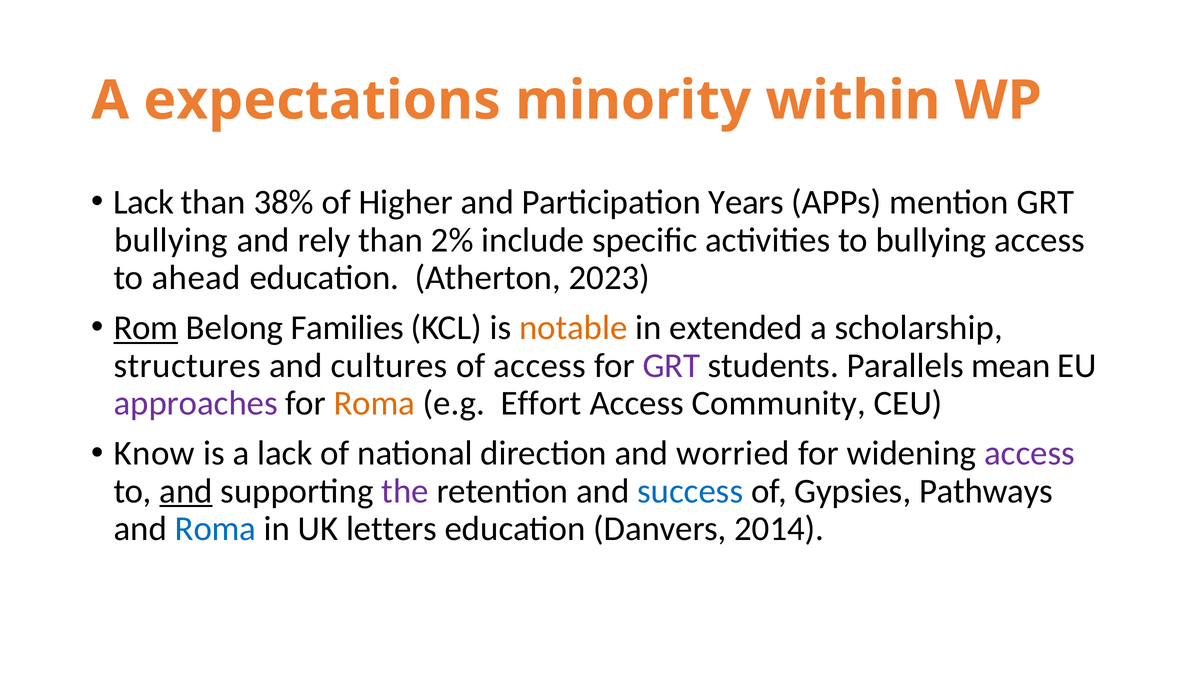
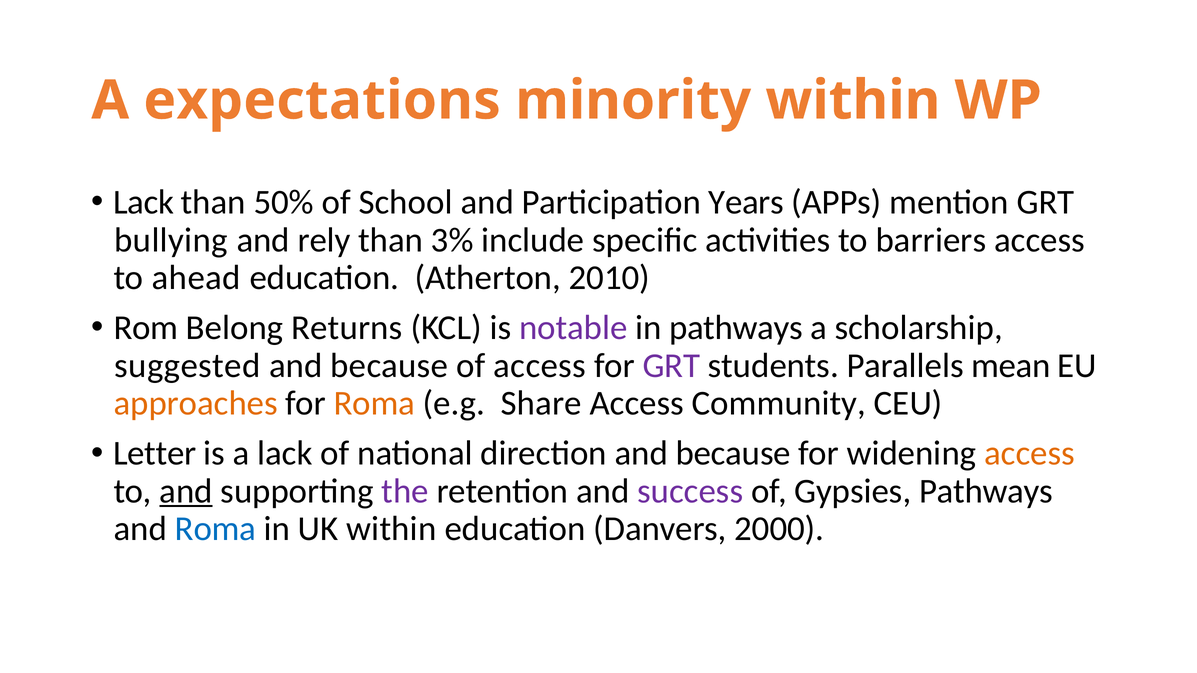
38%: 38% -> 50% (284, 202)
Higher: Higher -> School (406, 202)
2%: 2% -> 3% (452, 240)
to bullying: bullying -> barriers (931, 240)
2023: 2023 -> 2010 (609, 278)
Rom underline: present -> none (146, 328)
Families: Families -> Returns (347, 328)
notable colour: orange -> purple (573, 328)
in extended: extended -> pathways (736, 328)
structures: structures -> suggested (187, 366)
cultures: cultures -> because (389, 366)
approaches colour: purple -> orange (196, 403)
Effort: Effort -> Share (541, 403)
Know: Know -> Letter (155, 454)
direction and worried: worried -> because (733, 454)
access colour: purple -> orange (1029, 454)
success colour: blue -> purple (690, 491)
UK letters: letters -> within (391, 529)
2014: 2014 -> 2000 (779, 529)
